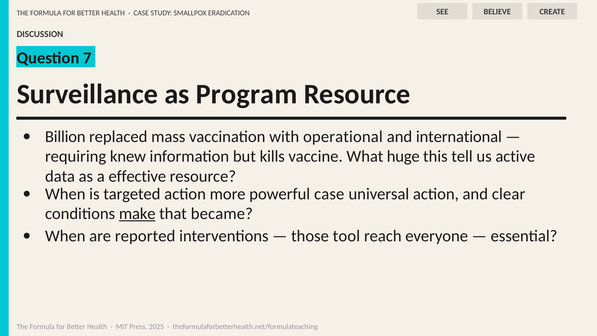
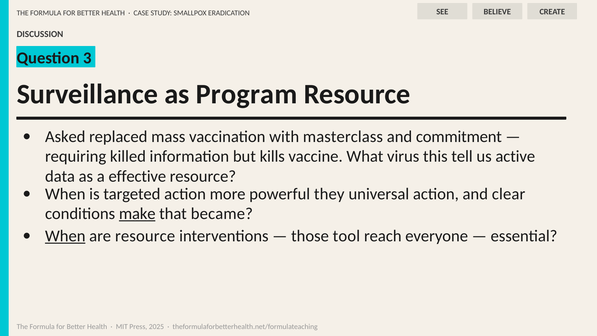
7: 7 -> 3 (87, 58)
Billion: Billion -> Asked (65, 136)
operational: operational -> masterclass (343, 136)
international: international -> commitment (459, 136)
knew: knew -> killed (128, 156)
huge: huge -> virus (403, 156)
powerful case: case -> they (329, 194)
When underline: none -> present (65, 236)
are reported: reported -> resource (145, 236)
